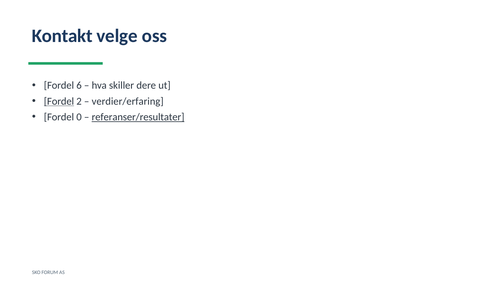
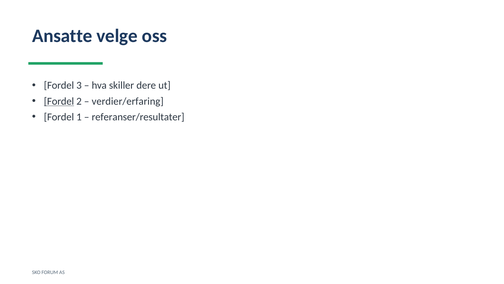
Kontakt: Kontakt -> Ansatte (62, 36)
6: 6 -> 3 (79, 85)
0: 0 -> 1 (79, 117)
referanser/resultater underline: present -> none (138, 117)
